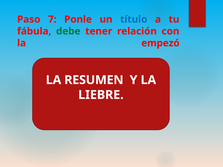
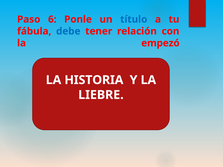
7: 7 -> 6 (52, 19)
debe colour: green -> blue (68, 31)
RESUMEN: RESUMEN -> HISTORIA (94, 80)
